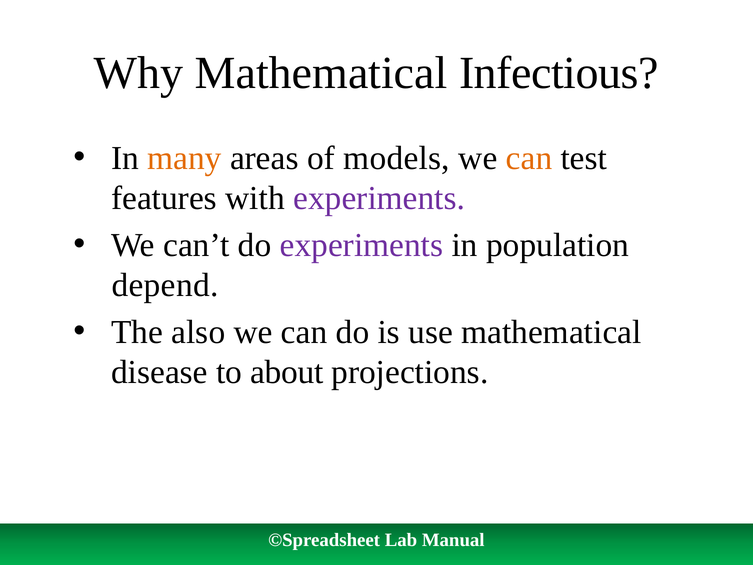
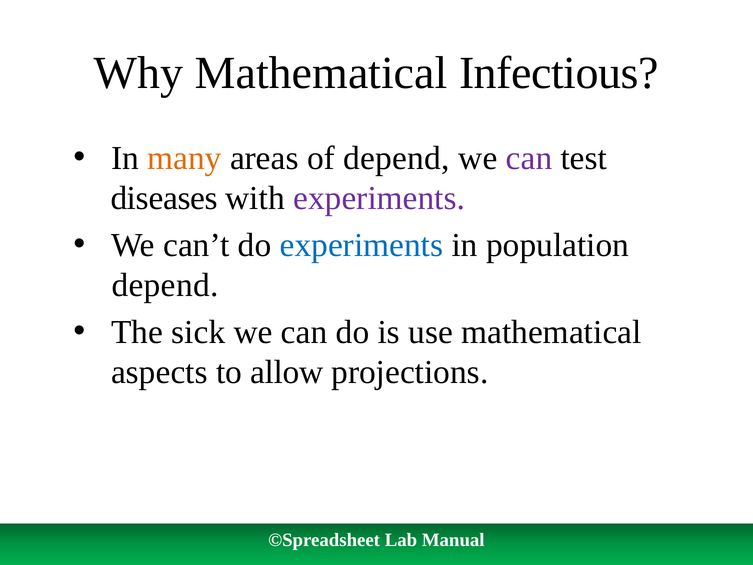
of models: models -> depend (397, 158)
can colour: orange -> purple (529, 158)
features: features -> diseases (164, 198)
experiments colour: purple -> blue (361, 245)
also: also -> sick (198, 332)
disease: disease -> aspects (159, 372)
about: about -> allow (287, 372)
